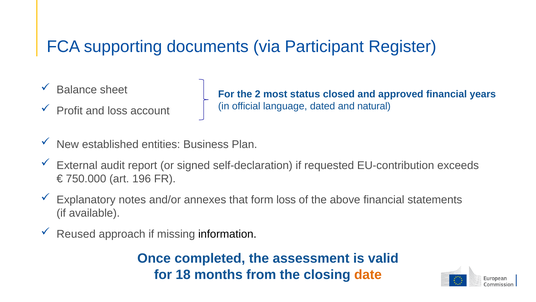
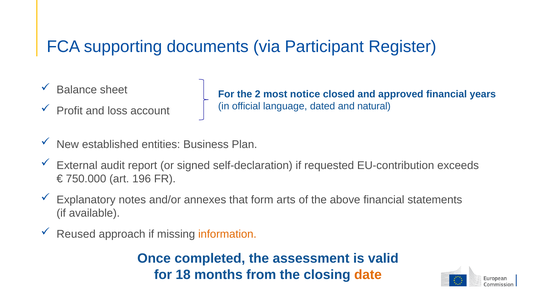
status: status -> notice (305, 94)
form loss: loss -> arts (286, 199)
information colour: black -> orange (227, 234)
